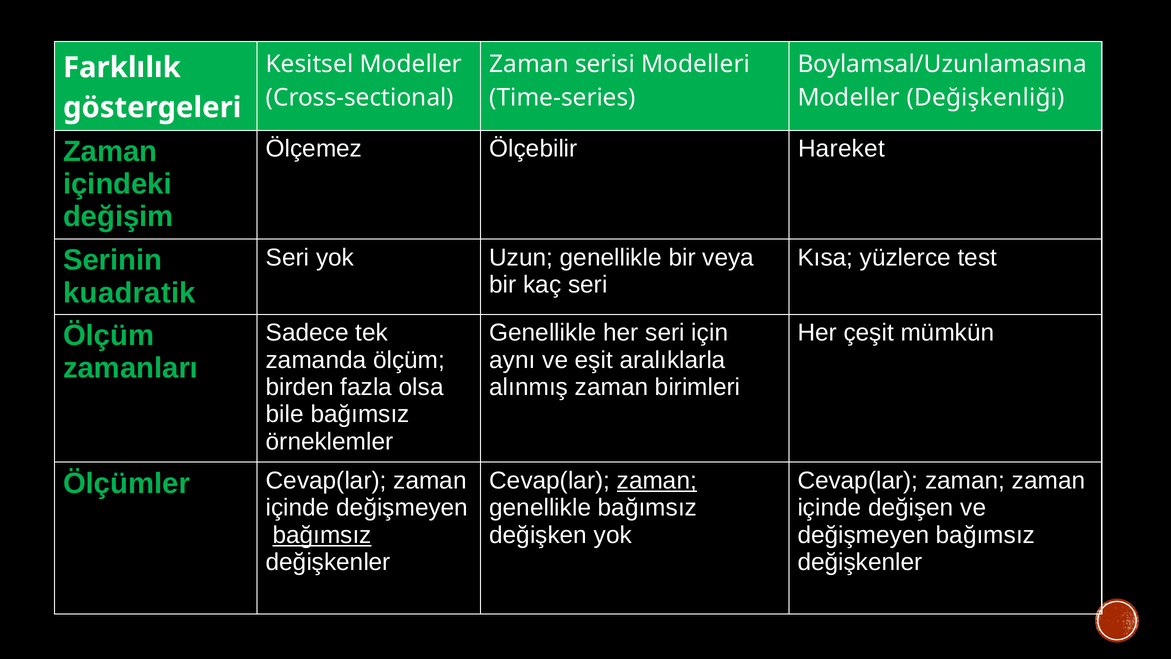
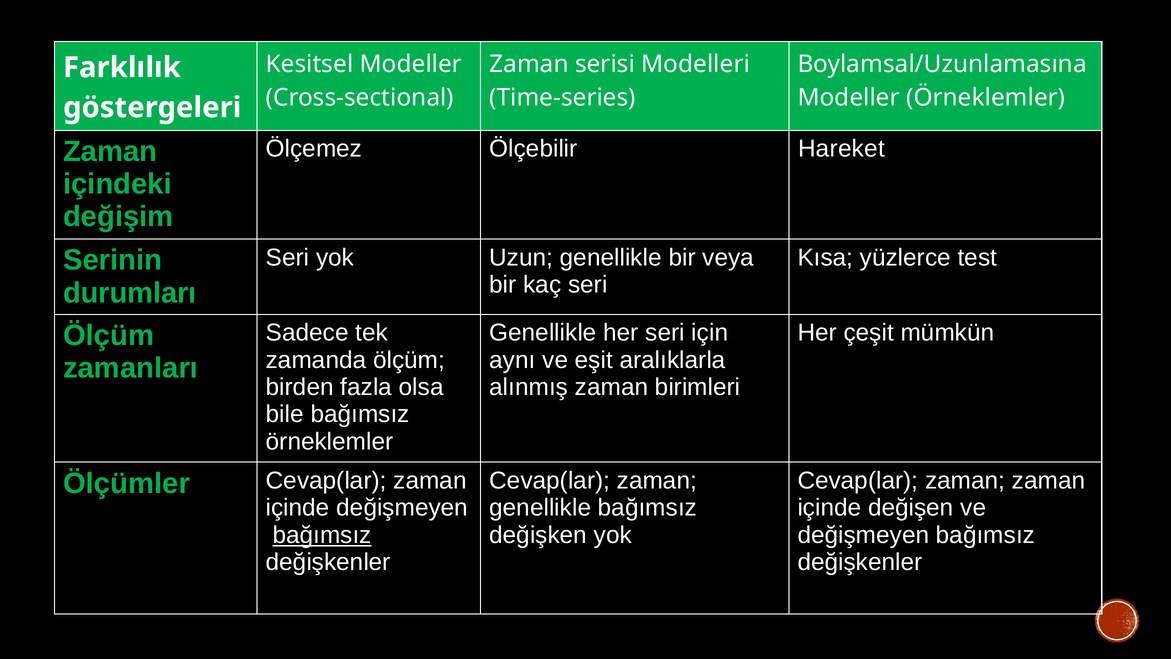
Modeller Değişkenliği: Değişkenliği -> Örneklemler (986, 97)
kuadratik: kuadratik -> durumları (130, 293)
zaman underline: present -> none (657, 480)
